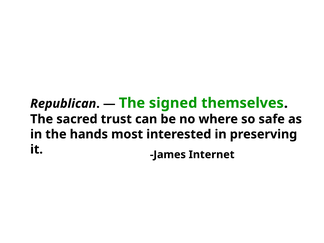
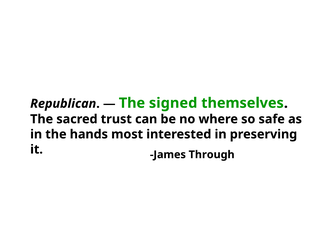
Internet: Internet -> Through (212, 155)
